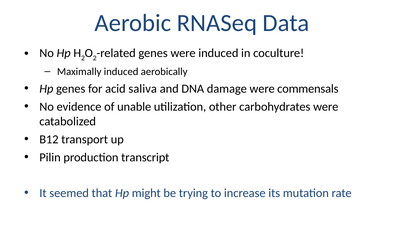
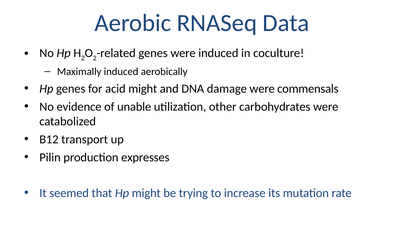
acid saliva: saliva -> might (143, 89)
transcript: transcript -> expresses (145, 157)
